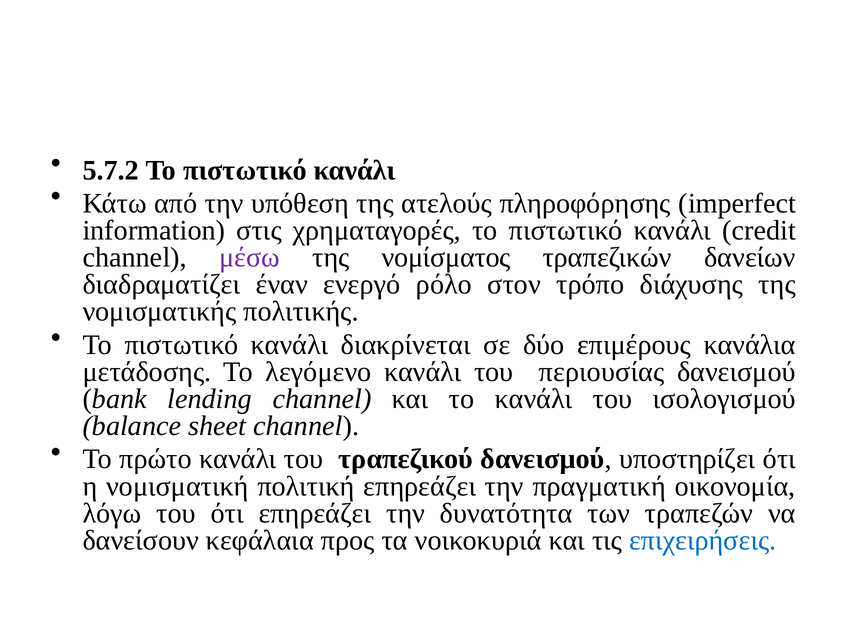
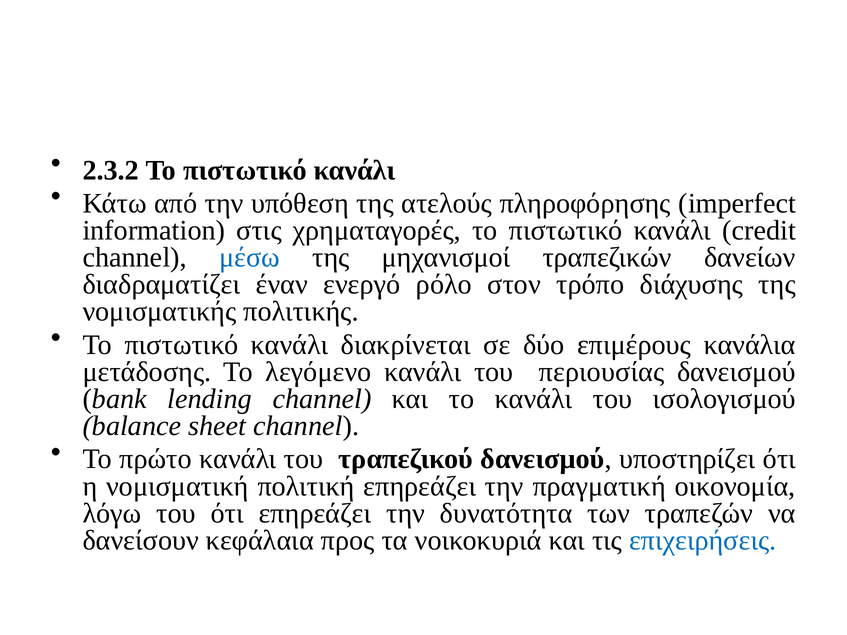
5.7.2: 5.7.2 -> 2.3.2 (111, 170)
μέσω colour: purple -> blue (249, 258)
νομίσματος: νομίσματος -> μηχανισμοί (446, 258)
